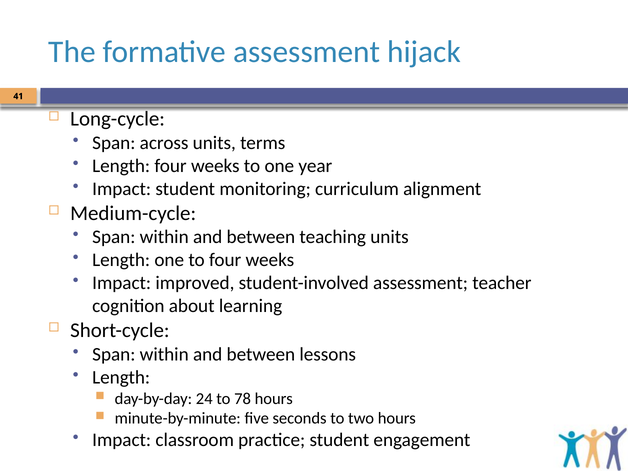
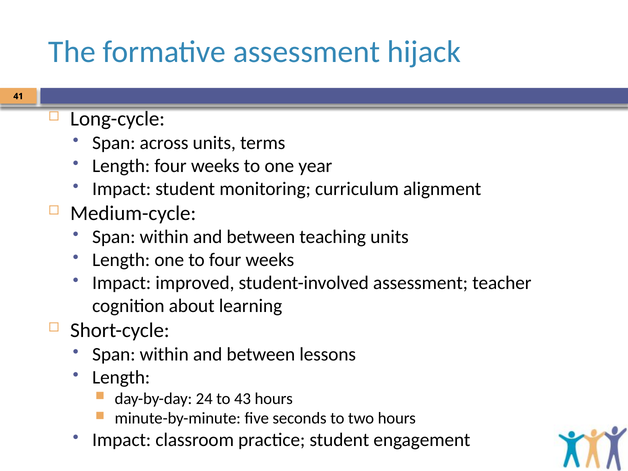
78: 78 -> 43 (243, 399)
